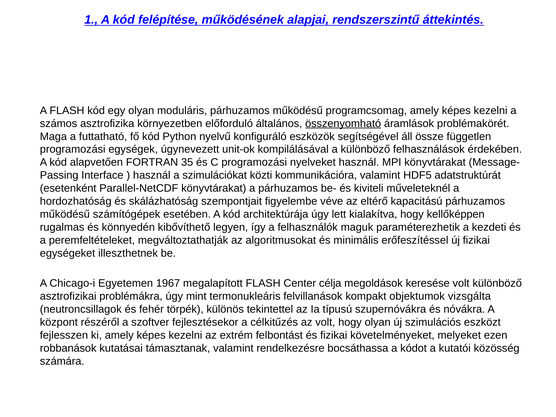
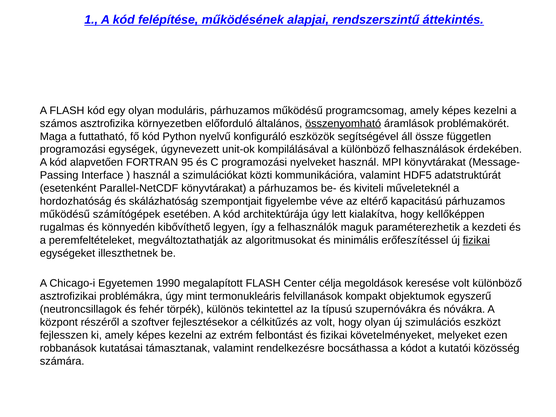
35: 35 -> 95 (187, 162)
fizikai underline: none -> present (476, 240)
1967: 1967 -> 1990 (168, 283)
vizsgálta: vizsgálta -> egyszerű (469, 296)
